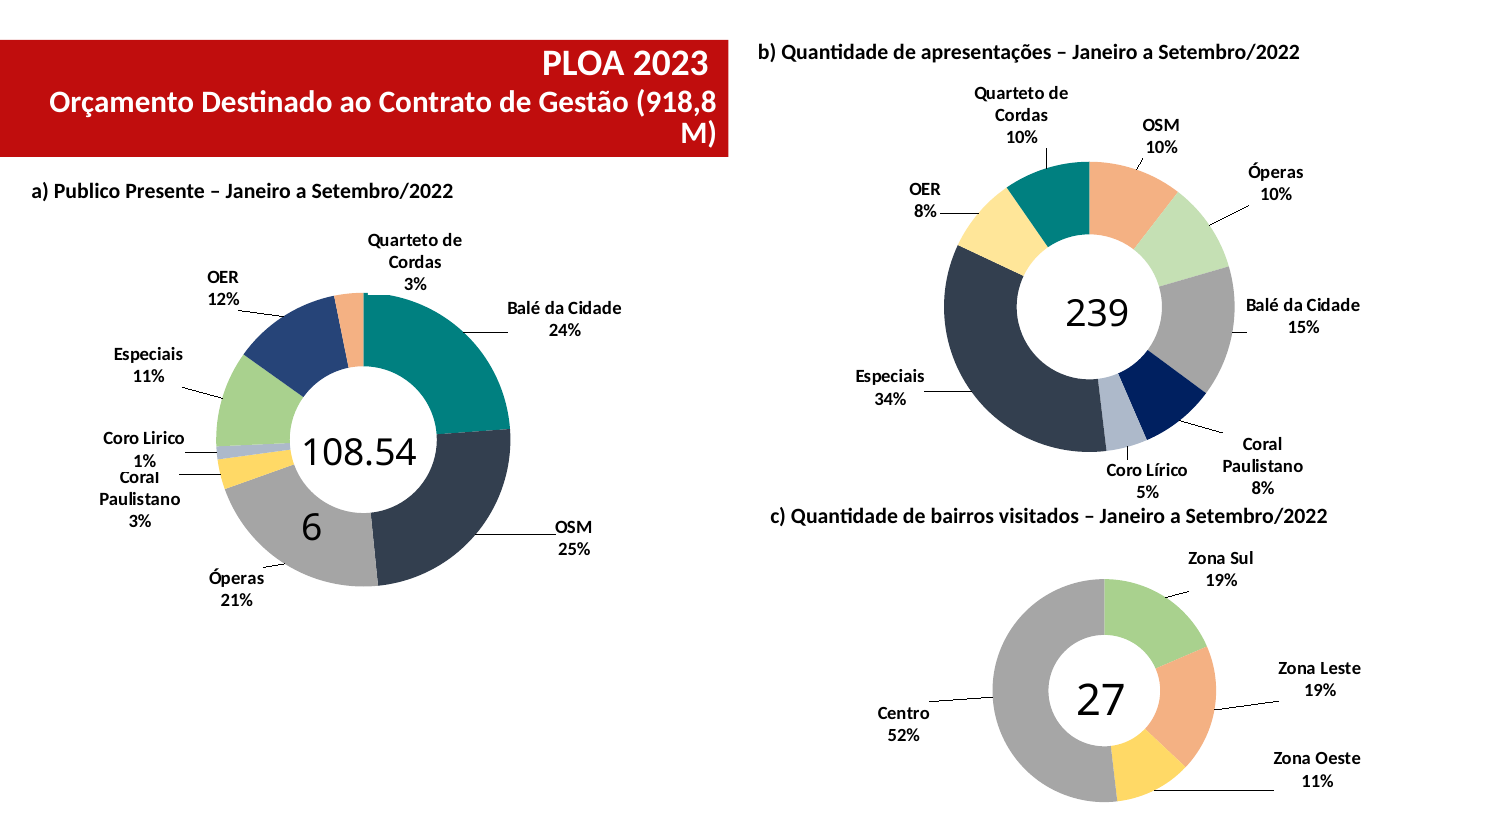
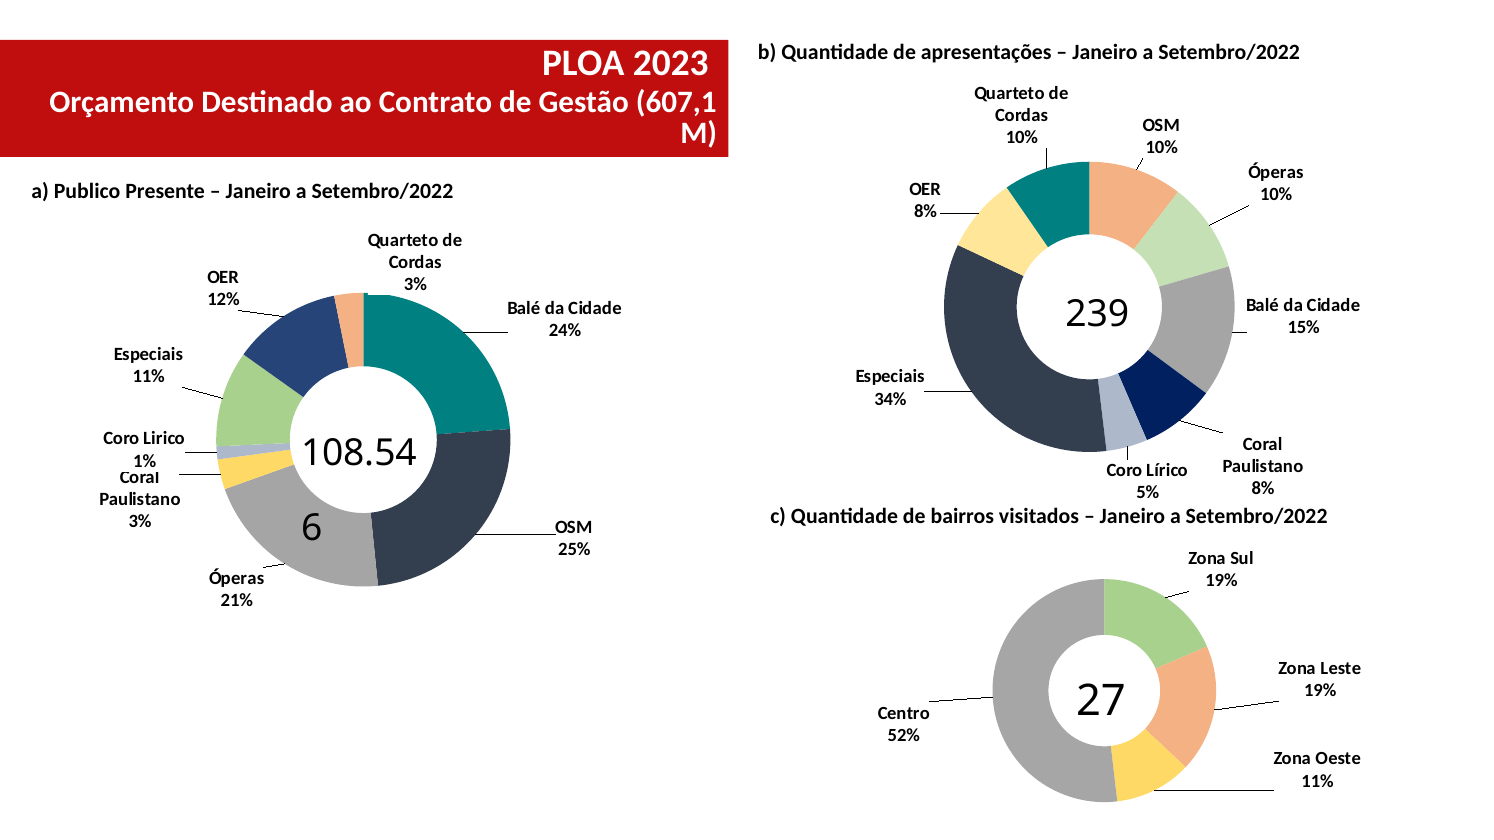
918,8: 918,8 -> 607,1 (676, 102)
